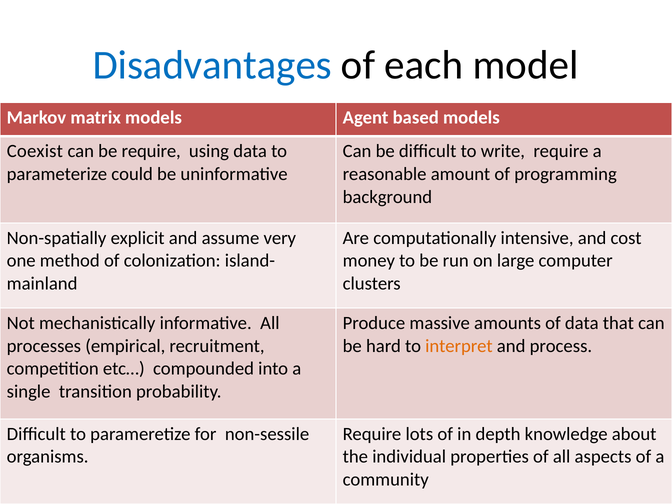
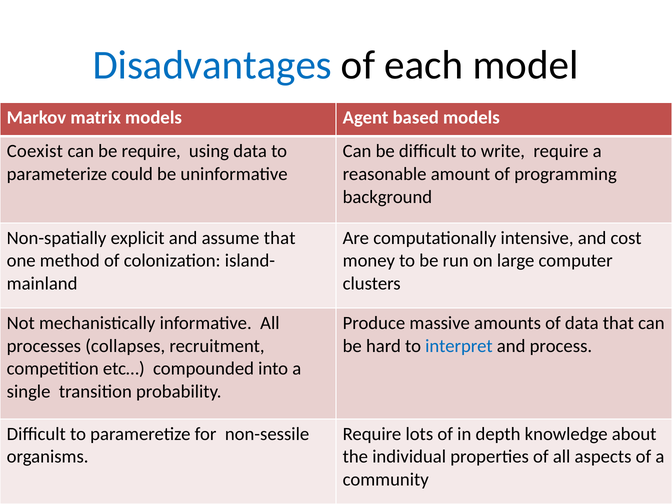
assume very: very -> that (280, 238)
empirical: empirical -> collapses (125, 346)
interpret colour: orange -> blue (459, 346)
